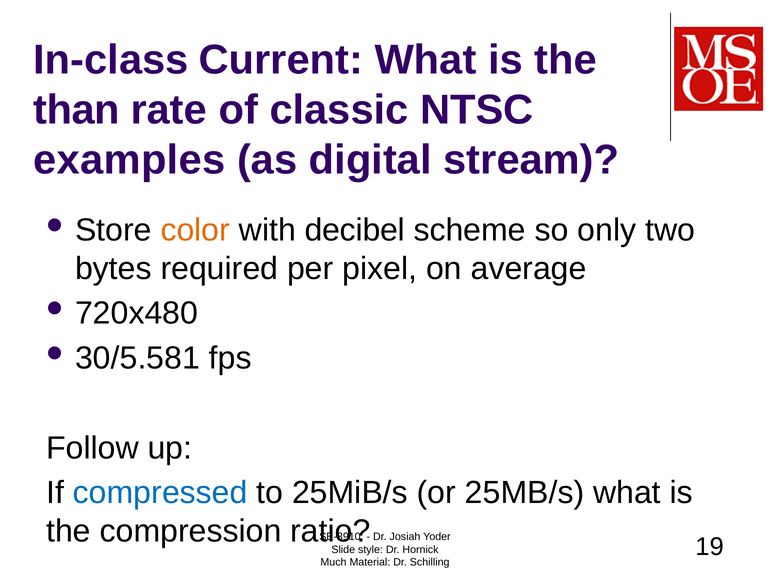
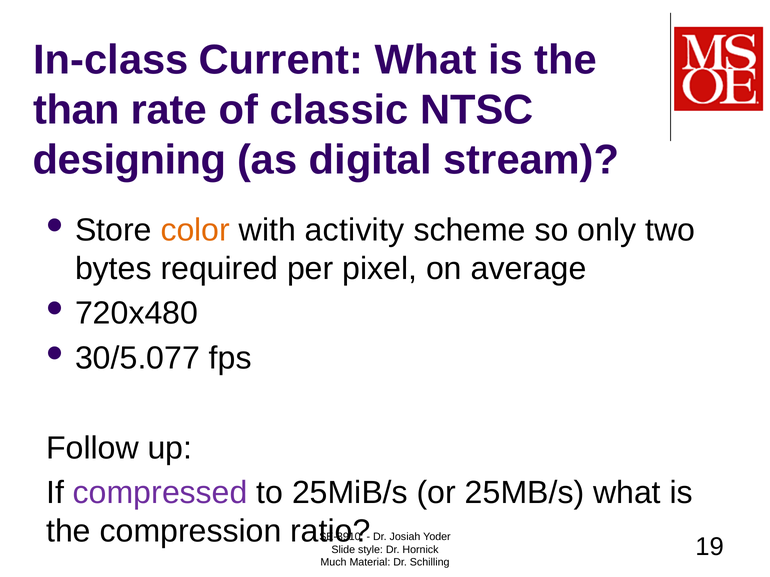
examples: examples -> designing (130, 160)
decibel: decibel -> activity (355, 230)
30/5.581: 30/5.581 -> 30/5.077 (138, 359)
compressed colour: blue -> purple (160, 493)
